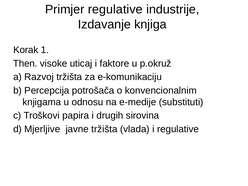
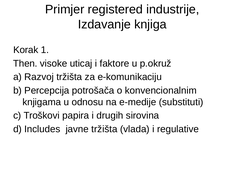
Primjer regulative: regulative -> registered (115, 9)
Mjerljive: Mjerljive -> Includes (42, 129)
